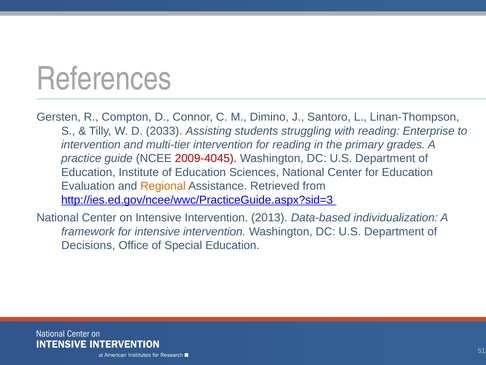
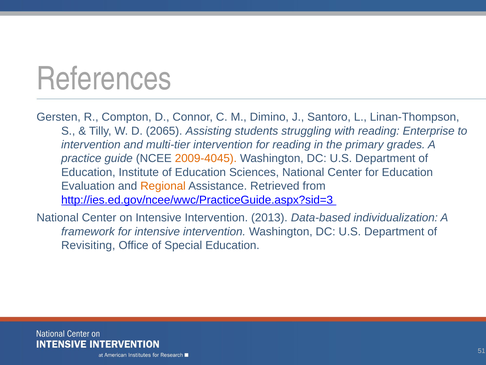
2033: 2033 -> 2065 (164, 131)
2009-4045 colour: red -> orange (206, 158)
Decisions: Decisions -> Revisiting (88, 245)
